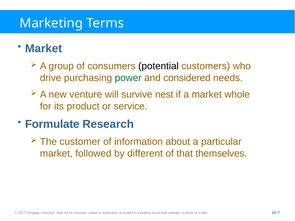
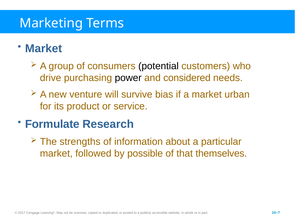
power colour: green -> black (128, 78)
nest: nest -> bias (164, 95)
market whole: whole -> urban (237, 95)
customer: customer -> strengths (80, 142)
different: different -> possible (145, 154)
